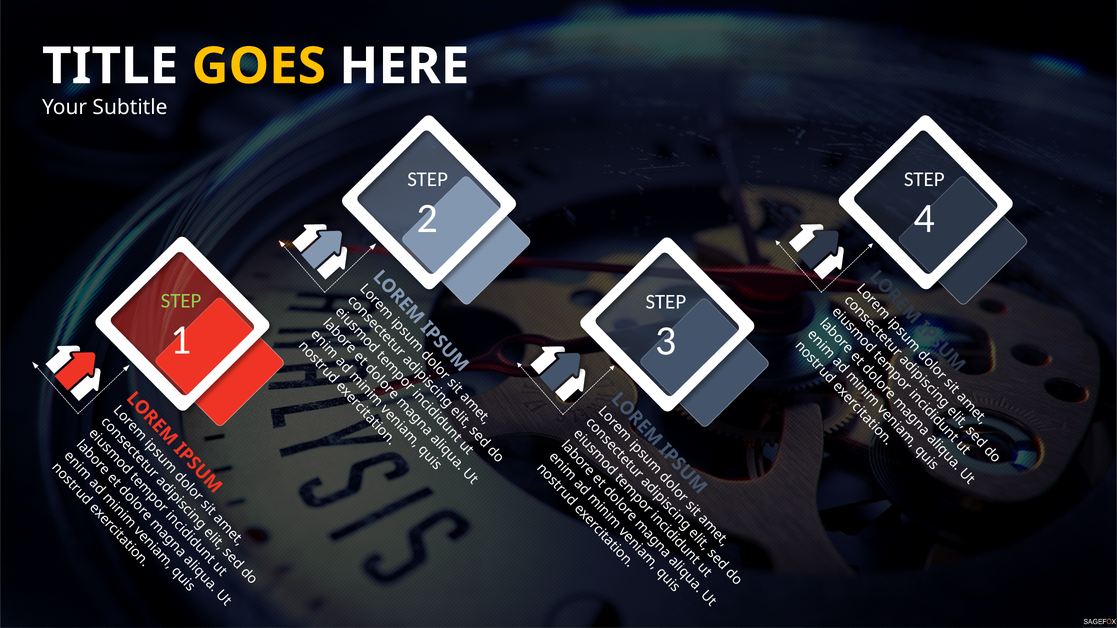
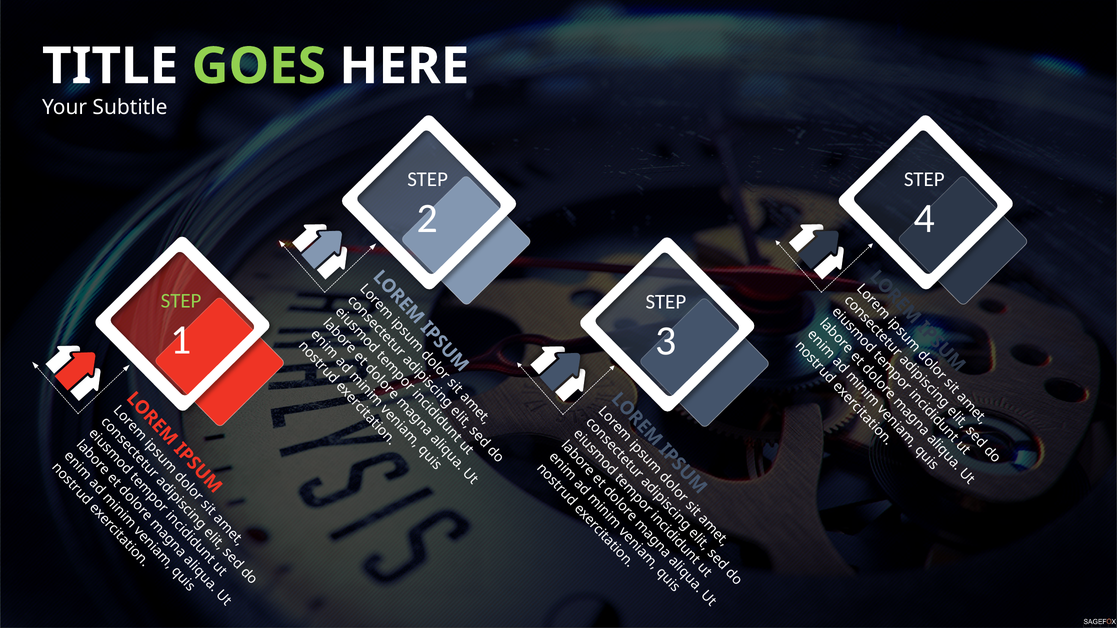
GOES colour: yellow -> light green (259, 66)
